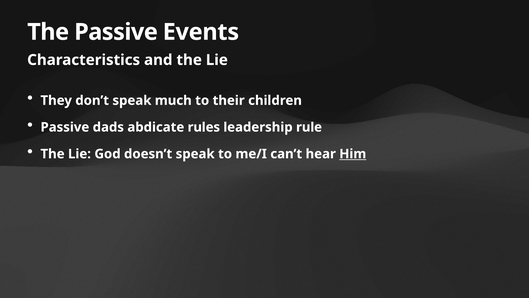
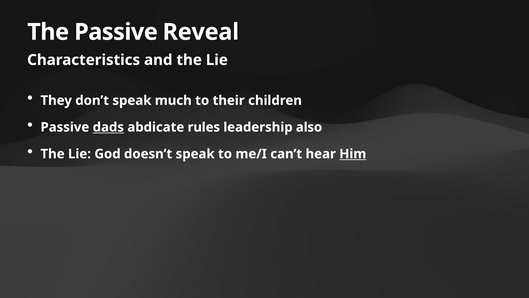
Events: Events -> Reveal (201, 32)
dads underline: none -> present (108, 127)
rule: rule -> also (309, 127)
